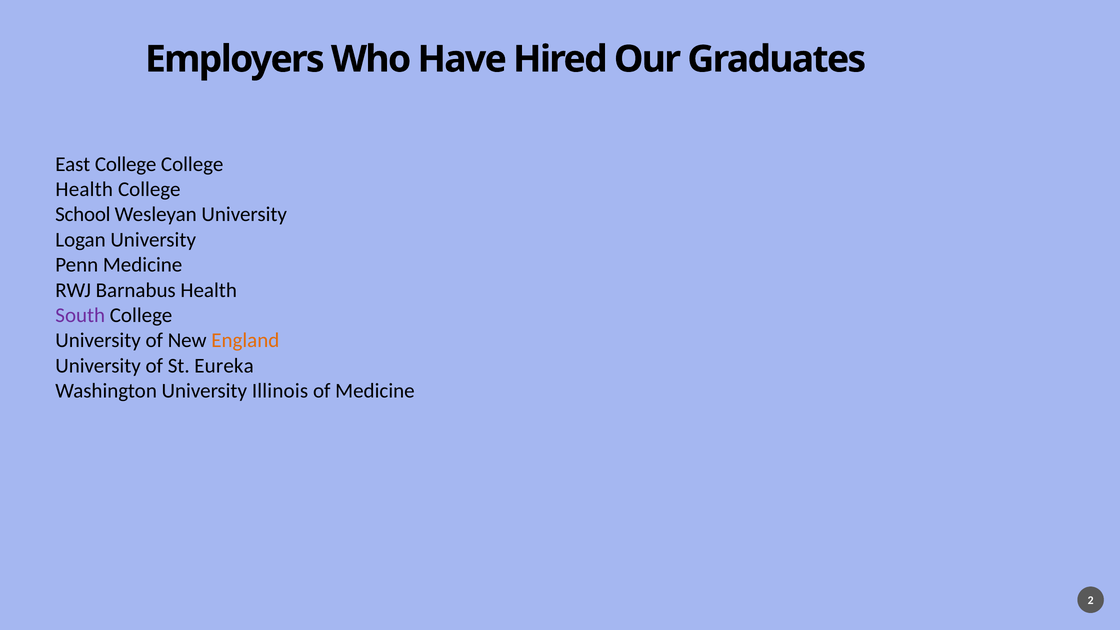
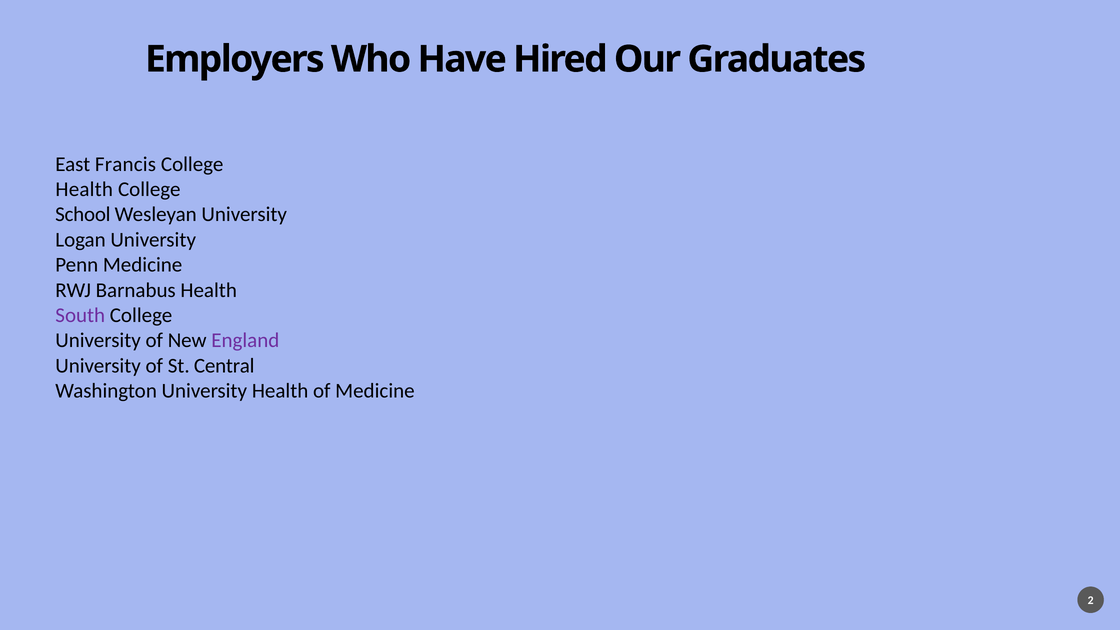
East College: College -> Francis (125, 164)
England colour: orange -> purple (245, 340)
Eureka: Eureka -> Central (224, 366)
University Illinois: Illinois -> Health (280, 391)
